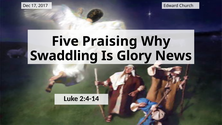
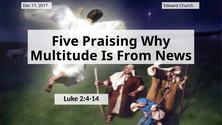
Swaddling: Swaddling -> Multitude (64, 56)
Glory: Glory -> From (134, 56)
